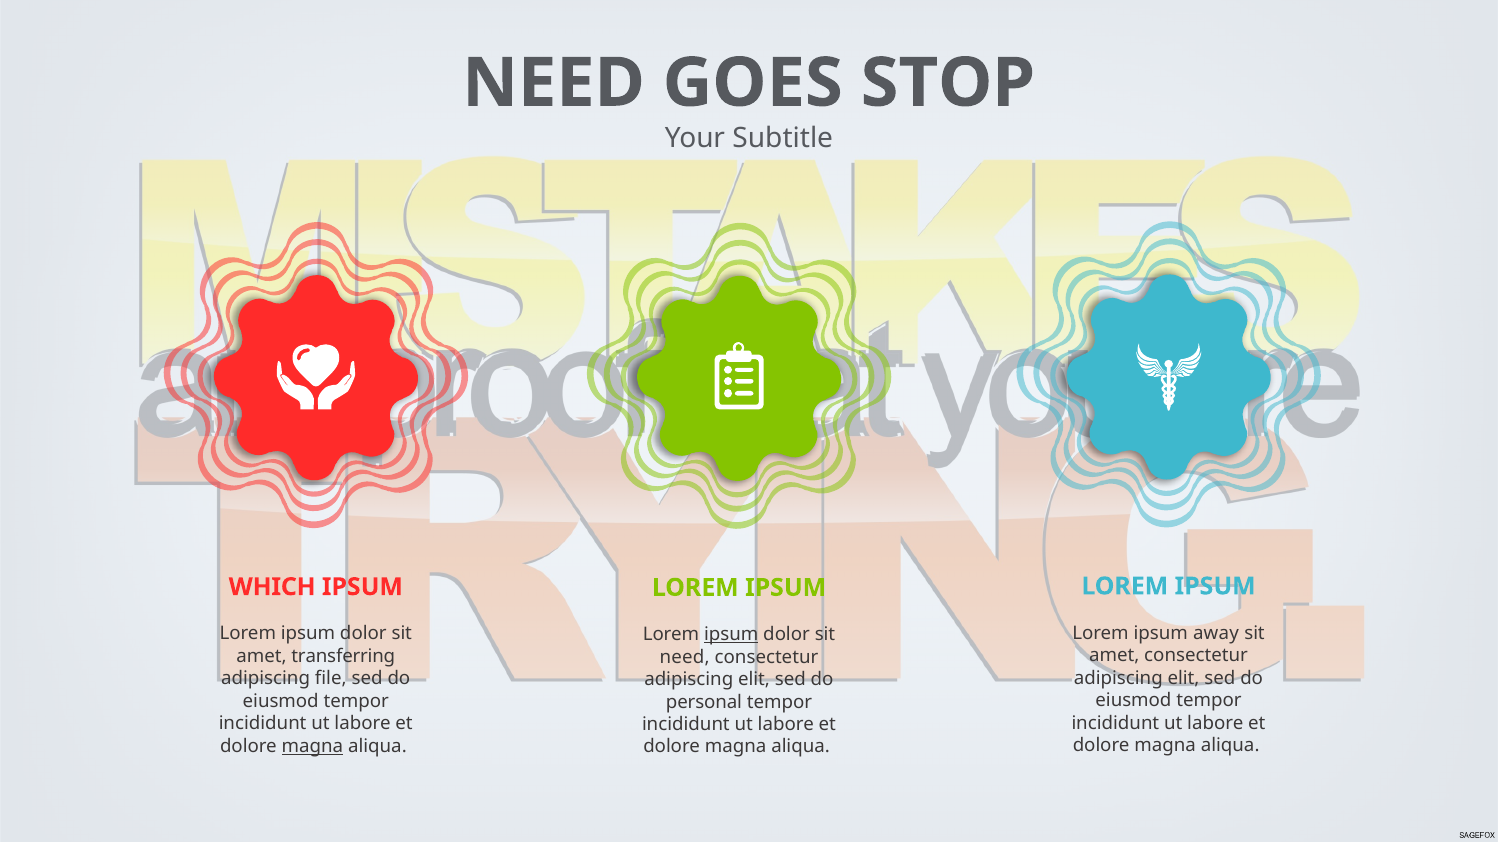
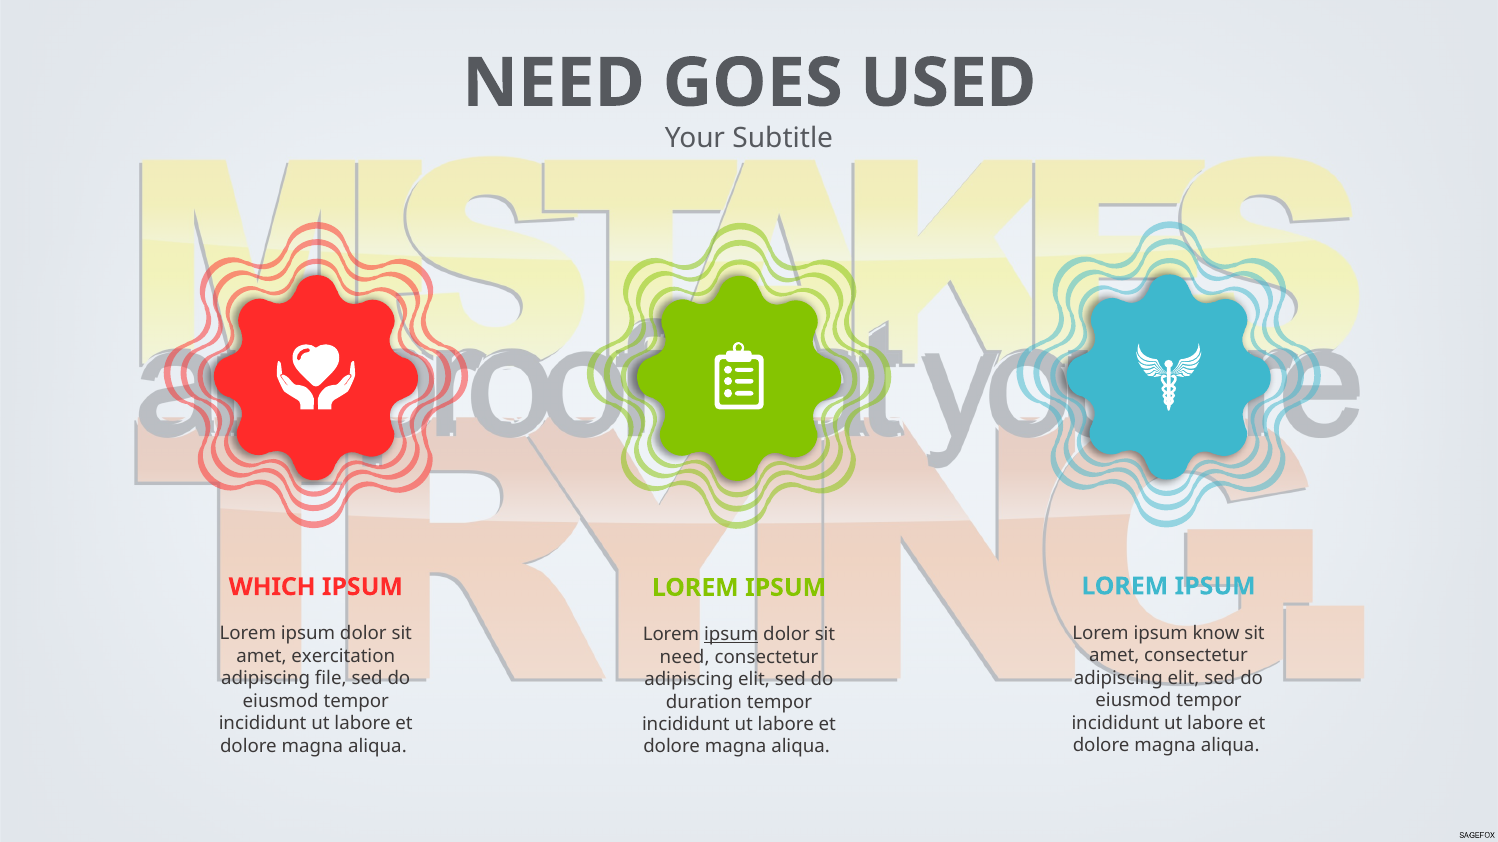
STOP: STOP -> USED (948, 83)
away: away -> know (1216, 634)
transferring: transferring -> exercitation (343, 657)
personal: personal -> duration (704, 702)
magna underline: present -> none (312, 747)
